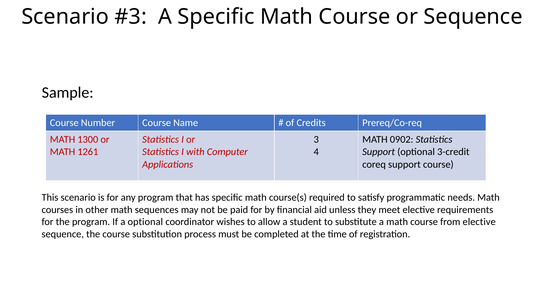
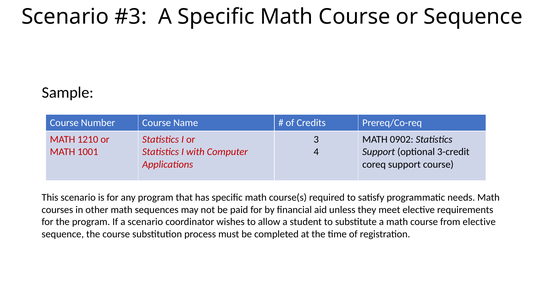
1300: 1300 -> 1210 (88, 140)
1261: 1261 -> 1001 (88, 152)
a optional: optional -> scenario (145, 222)
